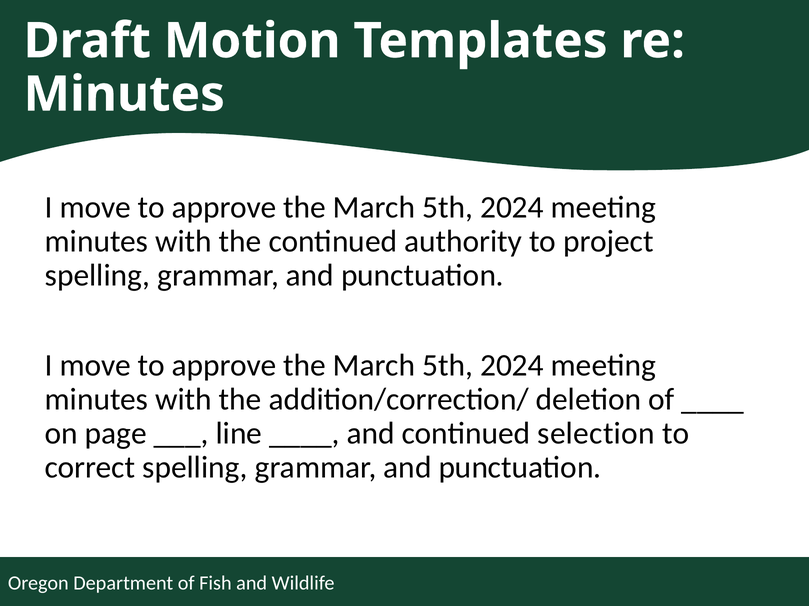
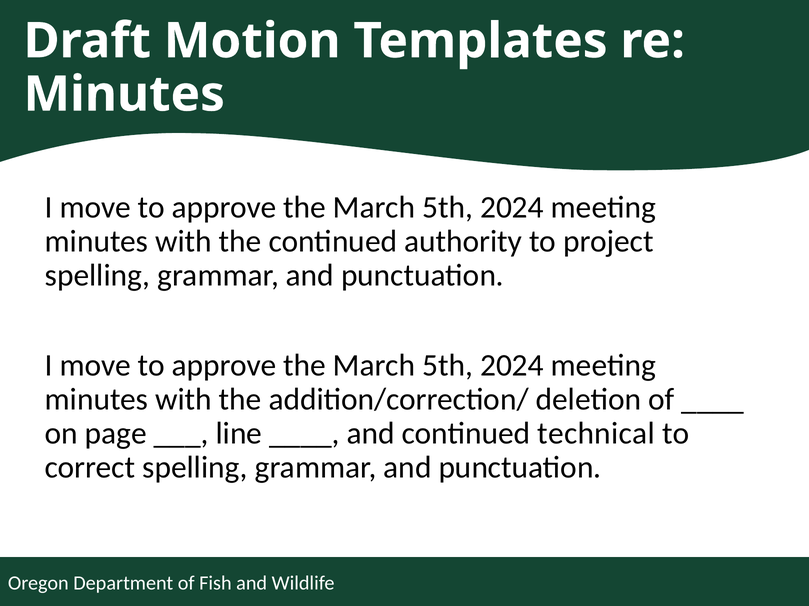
selection: selection -> technical (596, 434)
